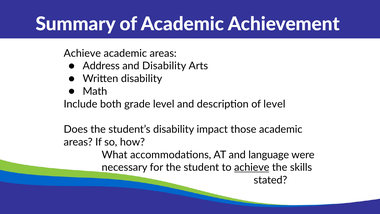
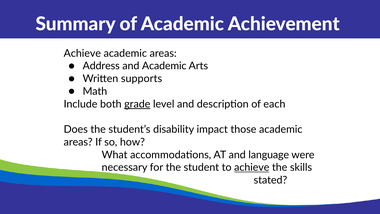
and Disability: Disability -> Academic (164, 66)
Written disability: disability -> supports (142, 79)
grade underline: none -> present (137, 104)
of level: level -> each (274, 104)
